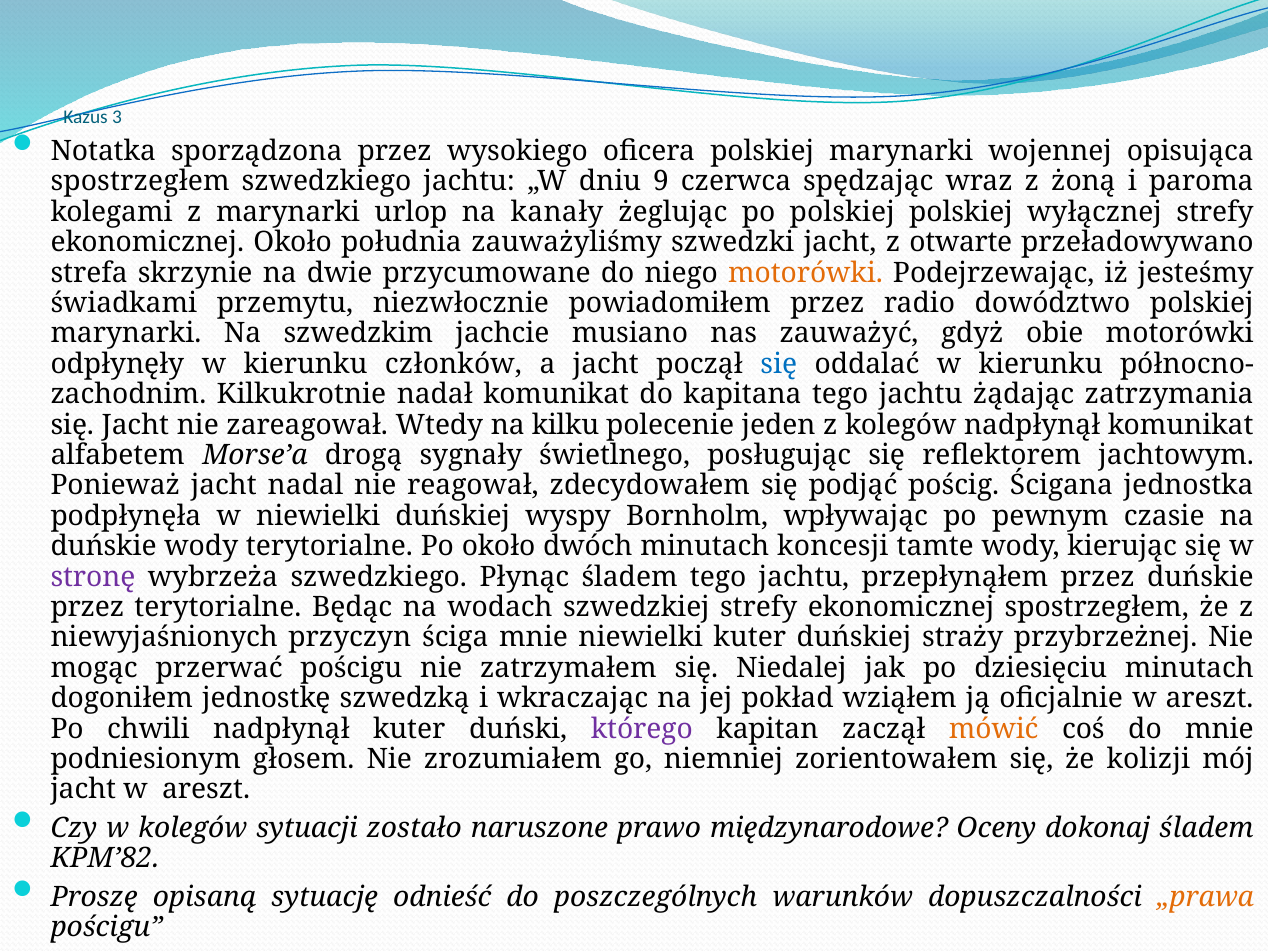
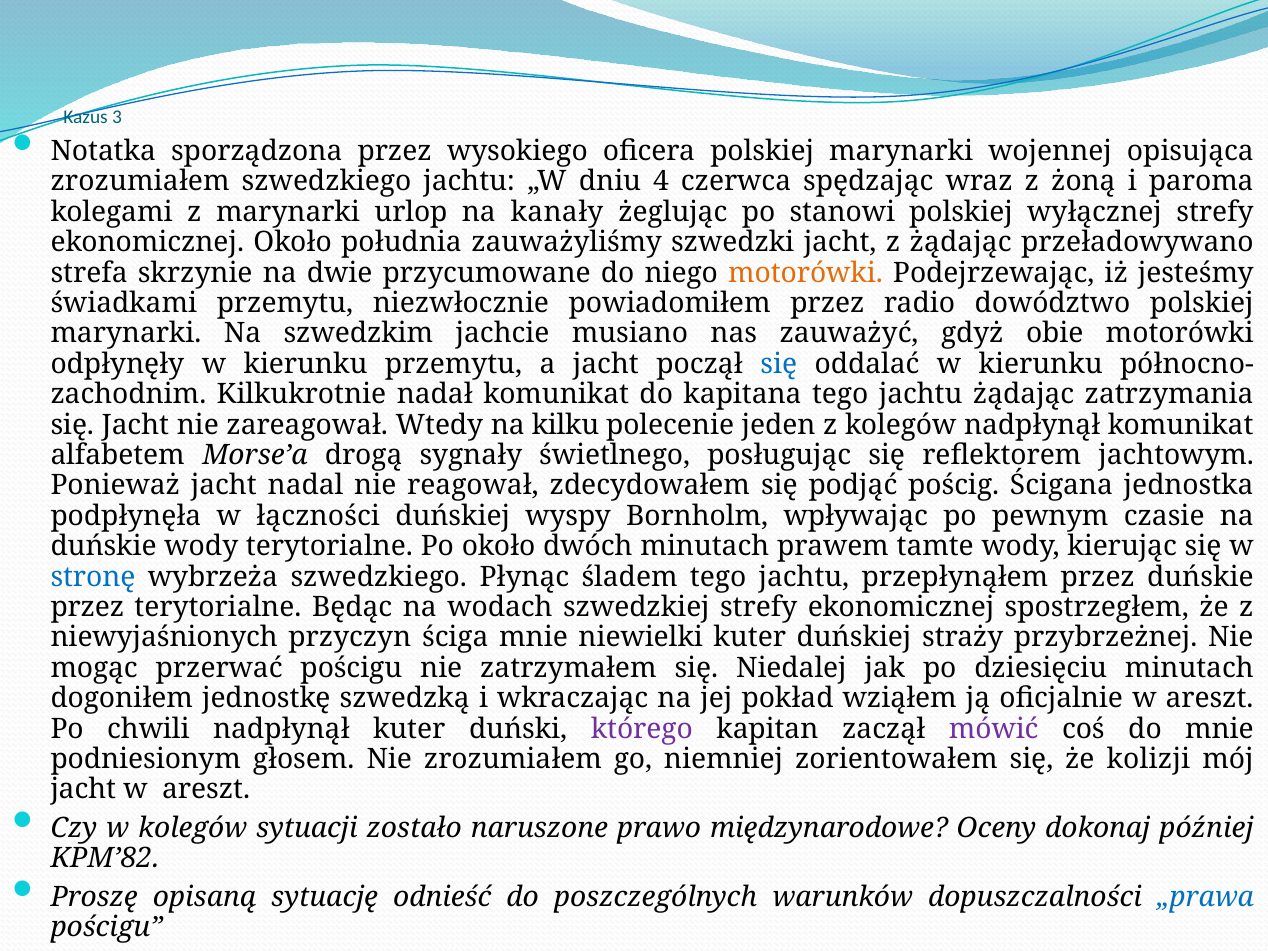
spostrzegłem: spostrzegłem -> zrozumiałem (140, 182)
9: 9 -> 4 (661, 182)
po polskiej: polskiej -> stanowi (842, 212)
z otwarte: otwarte -> żądając (961, 242)
kierunku członków: członków -> przemytu (454, 364)
w niewielki: niewielki -> łączności (318, 516)
koncesji: koncesji -> prawem (833, 546)
stronę colour: purple -> blue (93, 577)
mówić colour: orange -> purple (994, 729)
dokonaj śladem: śladem -> później (1207, 828)
„prawa colour: orange -> blue (1205, 897)
